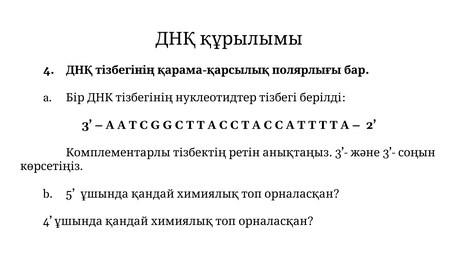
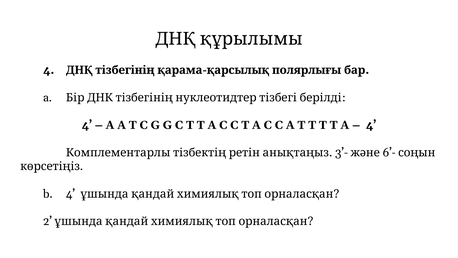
3: 3 -> 4 (87, 125)
2: 2 -> 4 (371, 125)
3’- 3’-: 3’- -> 6’- (389, 152)
b 5: 5 -> 4 (70, 194)
4: 4 -> 2 (47, 221)
